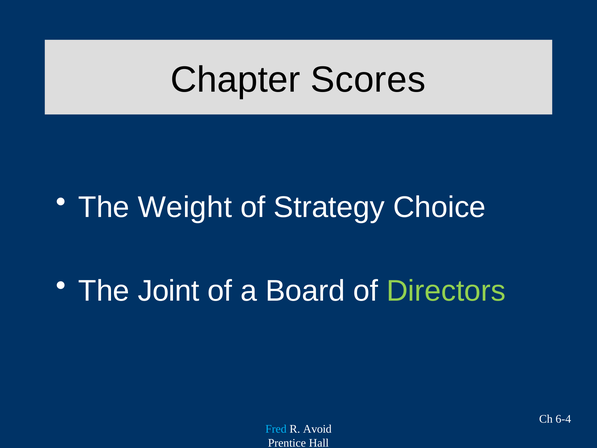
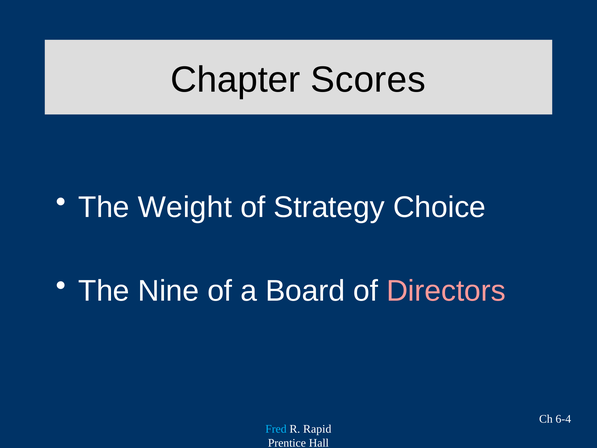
Joint: Joint -> Nine (168, 291)
Directors colour: light green -> pink (446, 291)
Avoid: Avoid -> Rapid (317, 429)
